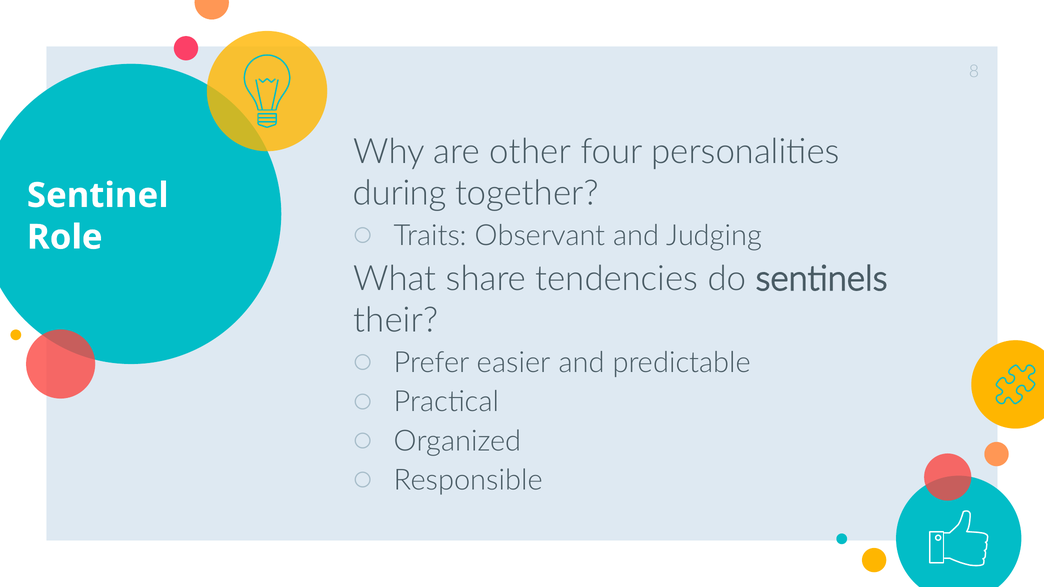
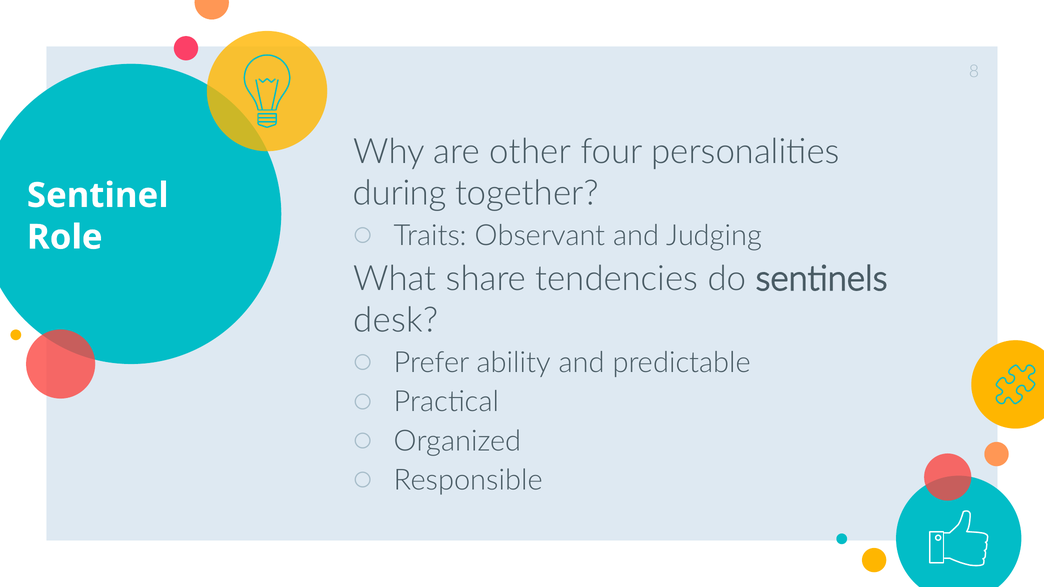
their: their -> desk (396, 321)
easier: easier -> ability (514, 363)
